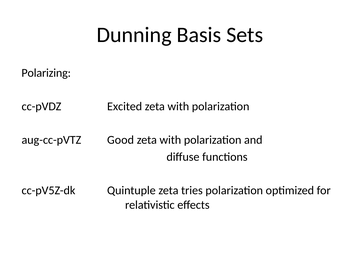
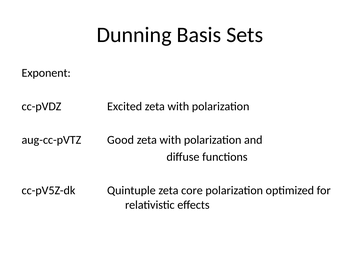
Polarizing: Polarizing -> Exponent (46, 73)
tries: tries -> core (192, 190)
